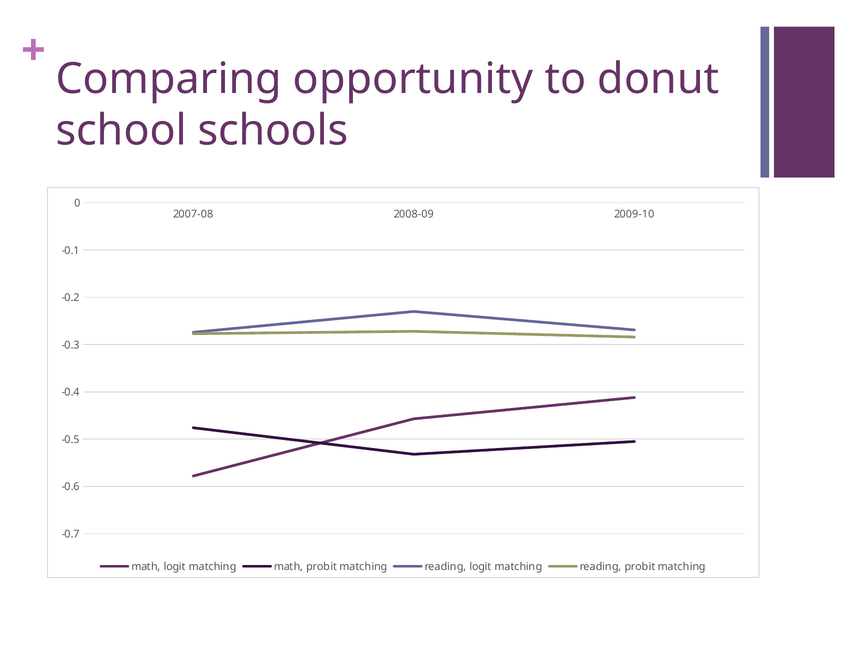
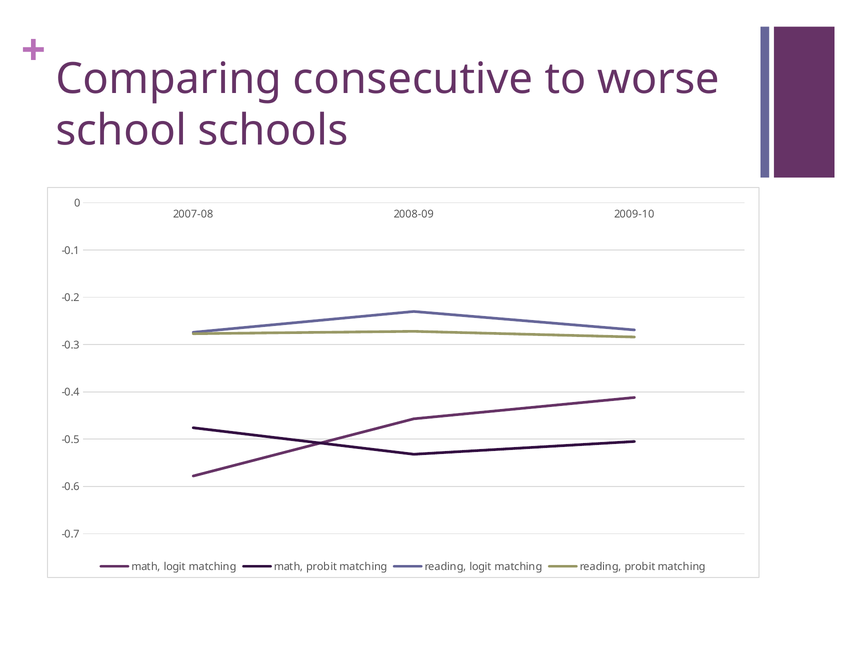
opportunity: opportunity -> consecutive (413, 79)
donut: donut -> worse (659, 79)
